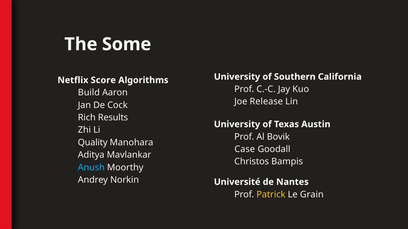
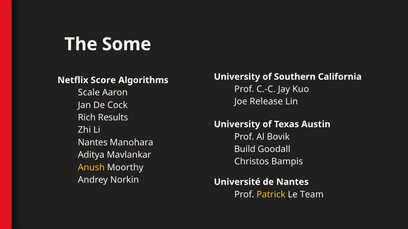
Build: Build -> Scale (89, 93)
Quality: Quality -> Nantes (93, 143)
Case: Case -> Build (245, 149)
Anush colour: light blue -> yellow (91, 168)
Grain: Grain -> Team (312, 195)
